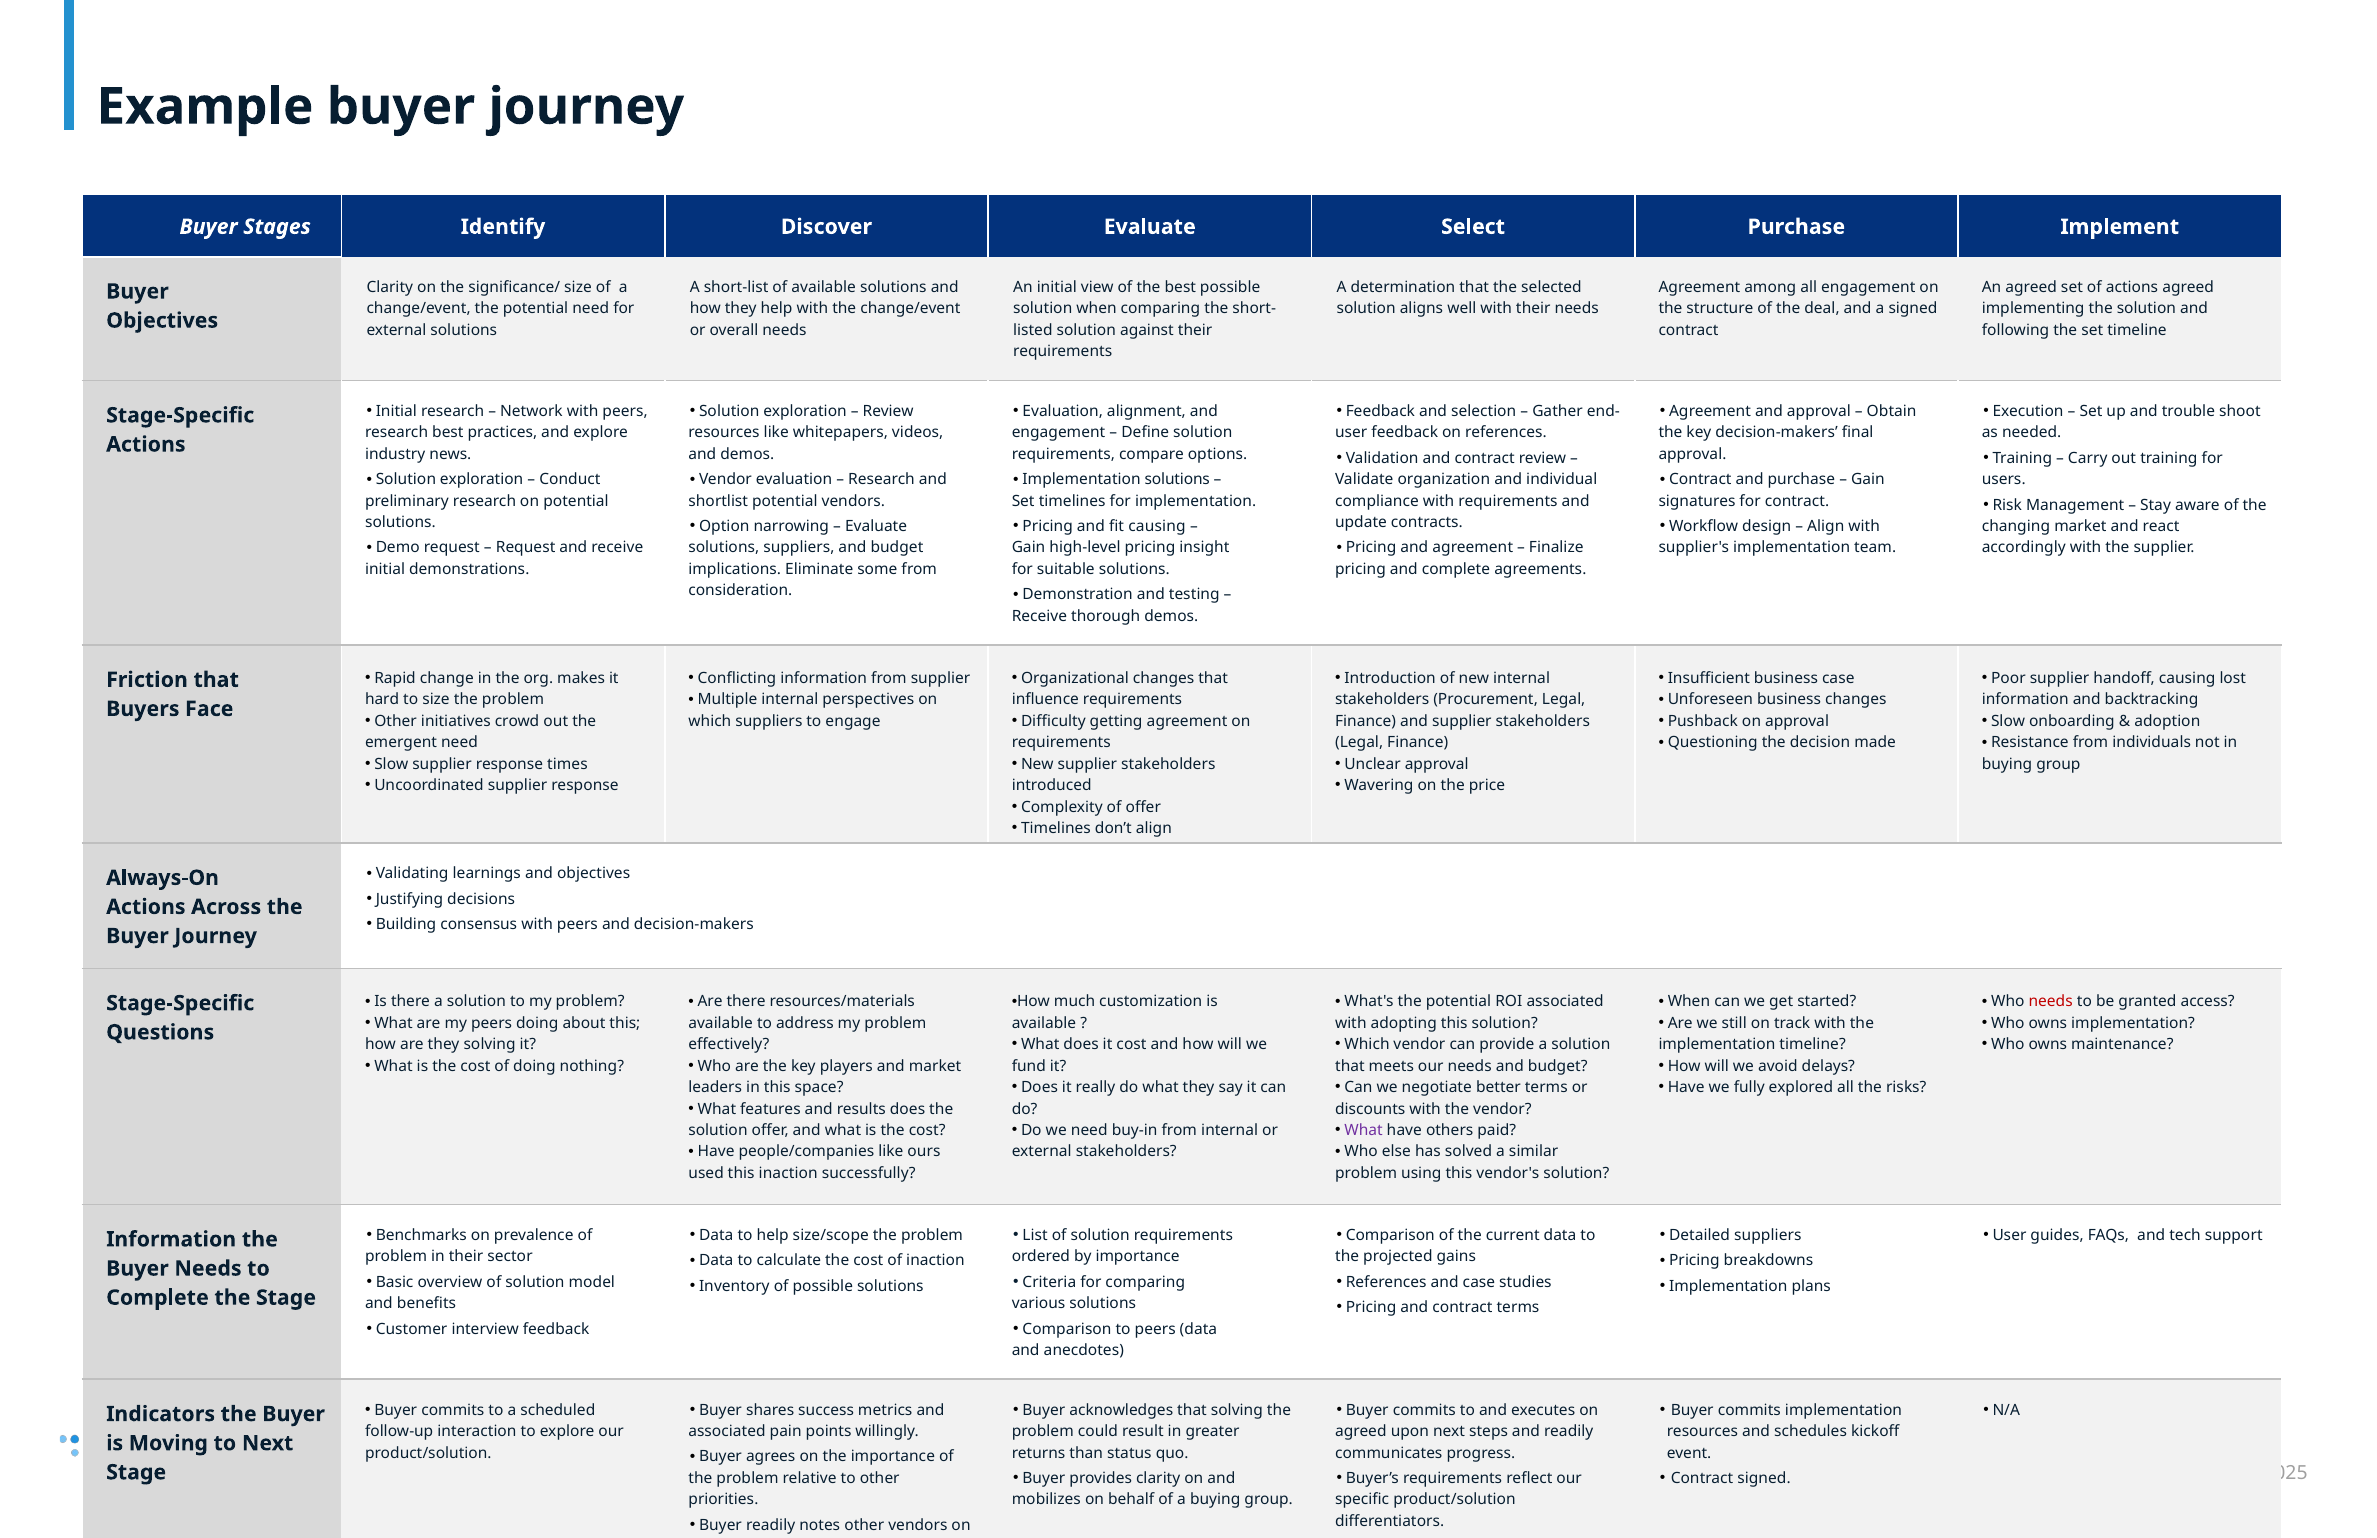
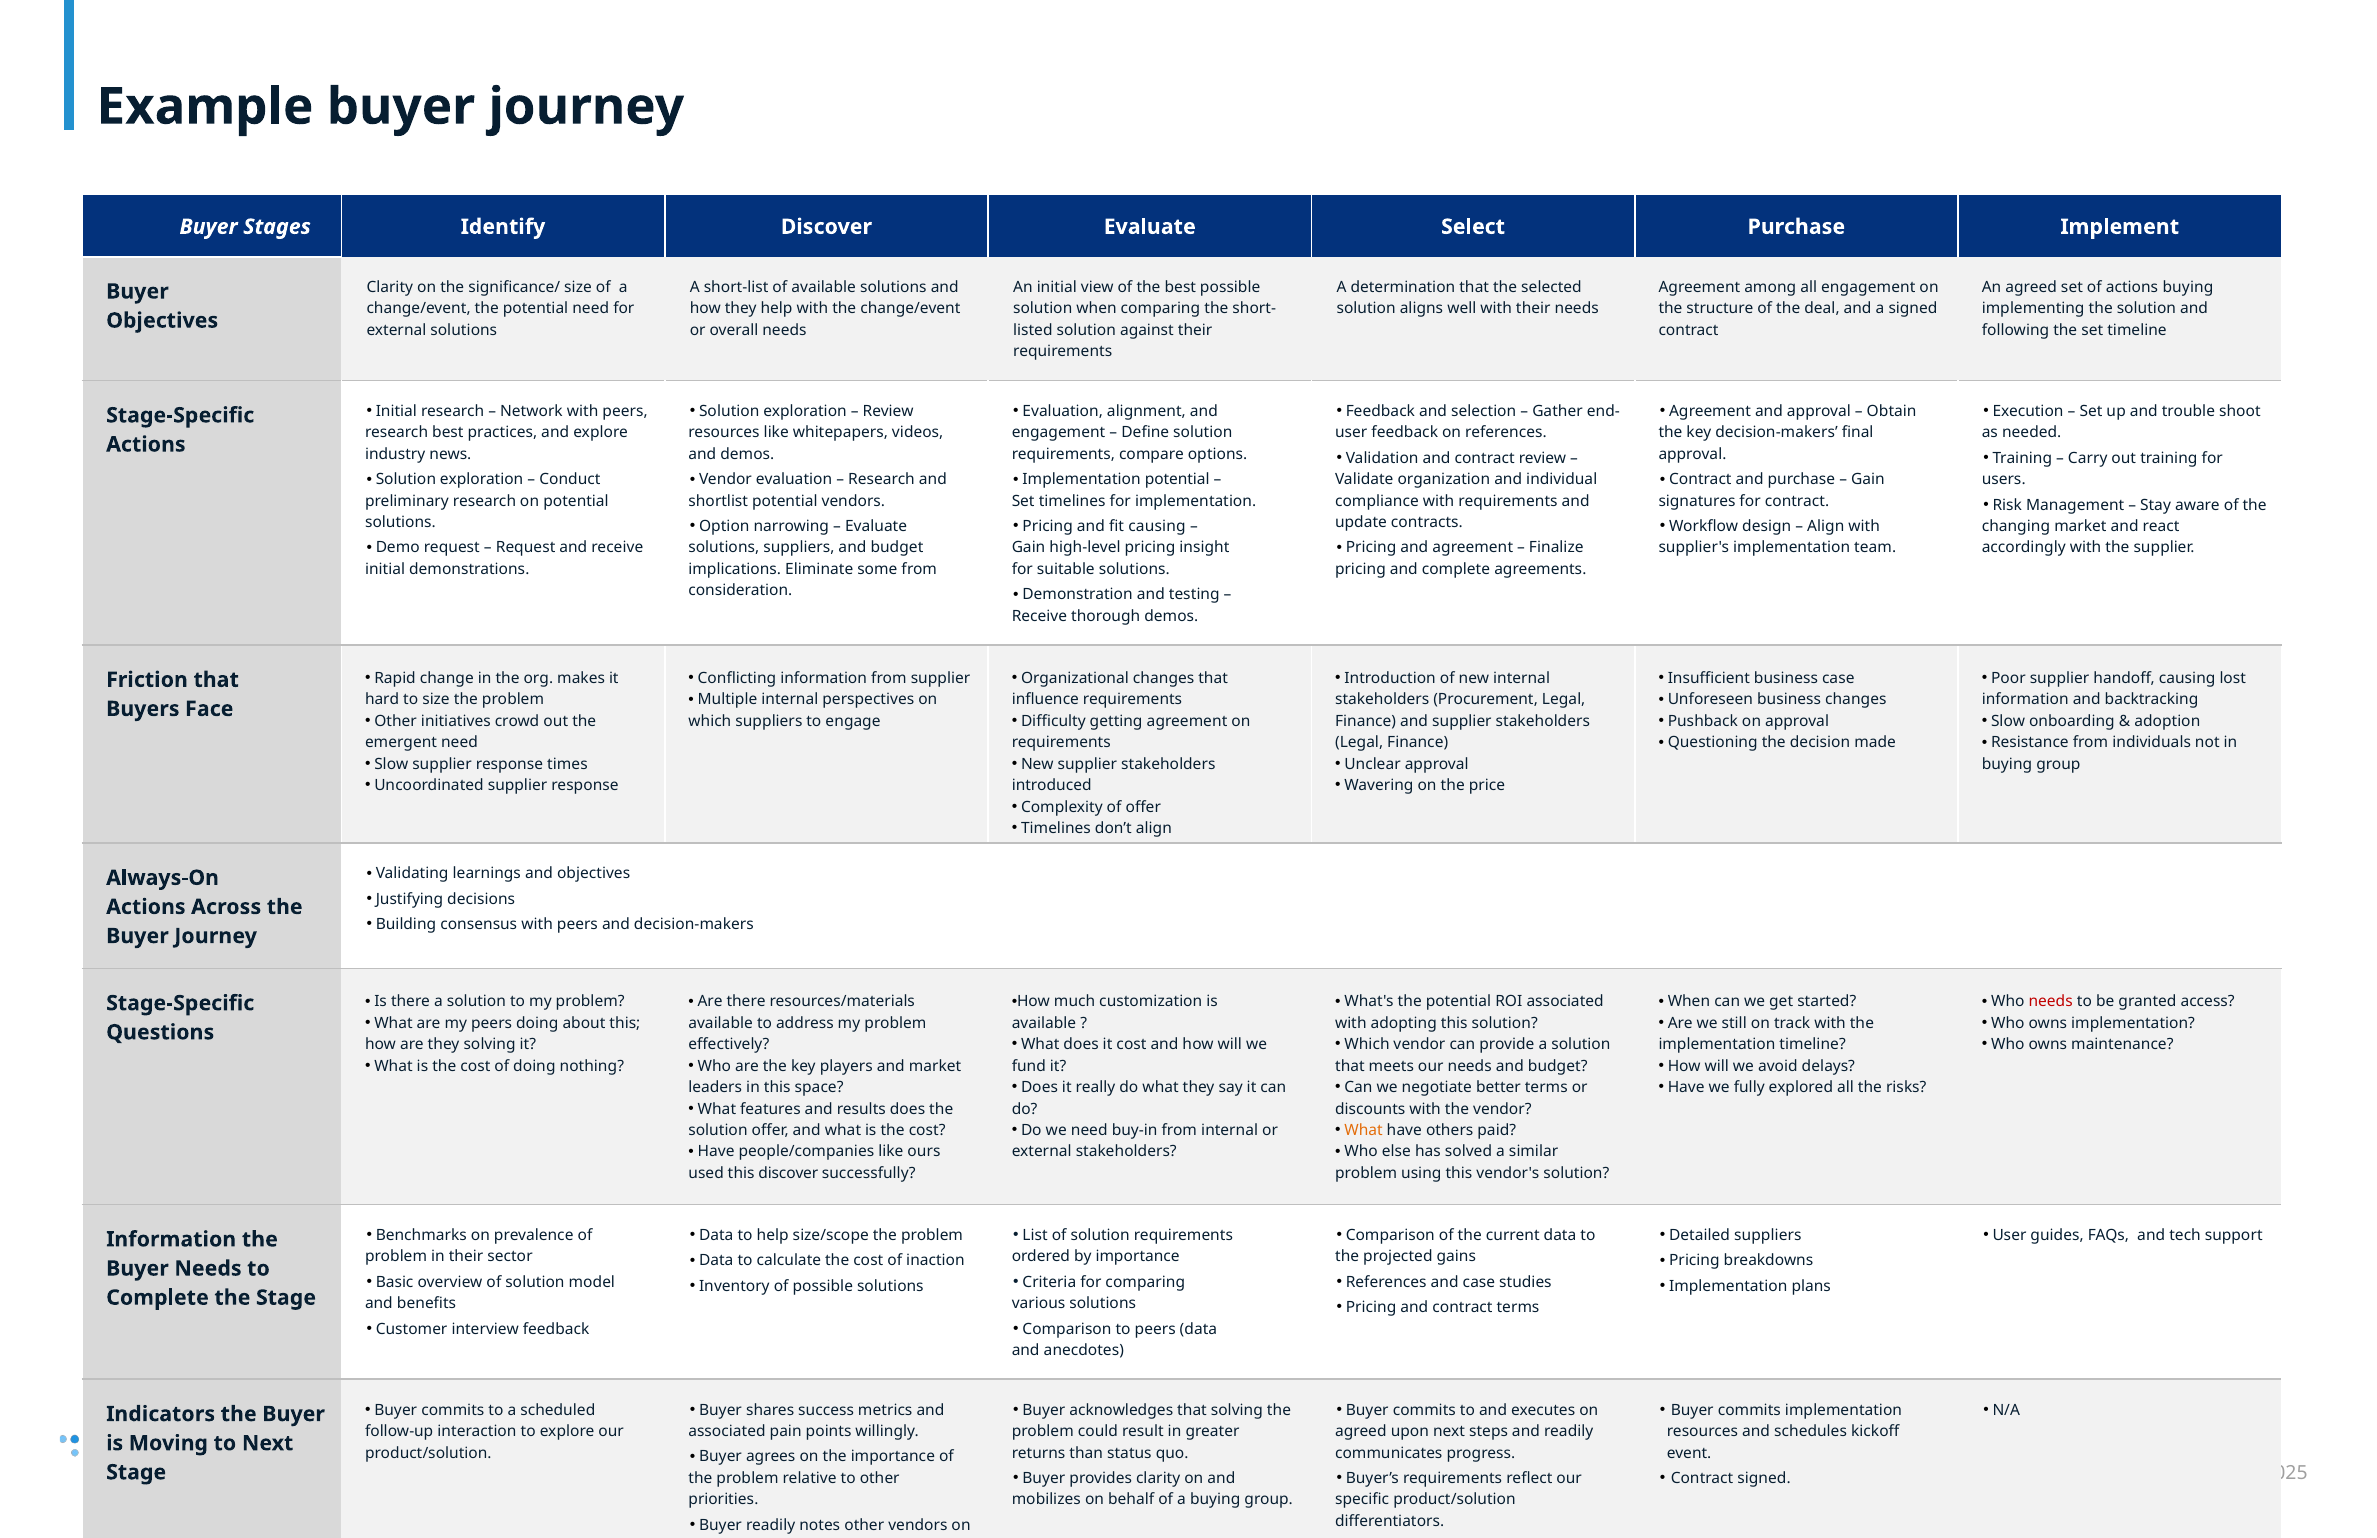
actions agreed: agreed -> buying (2188, 287)
Implementation solutions: solutions -> potential (1177, 480)
What colour: purple -> orange (1364, 1130)
this inaction: inaction -> discover (788, 1173)
